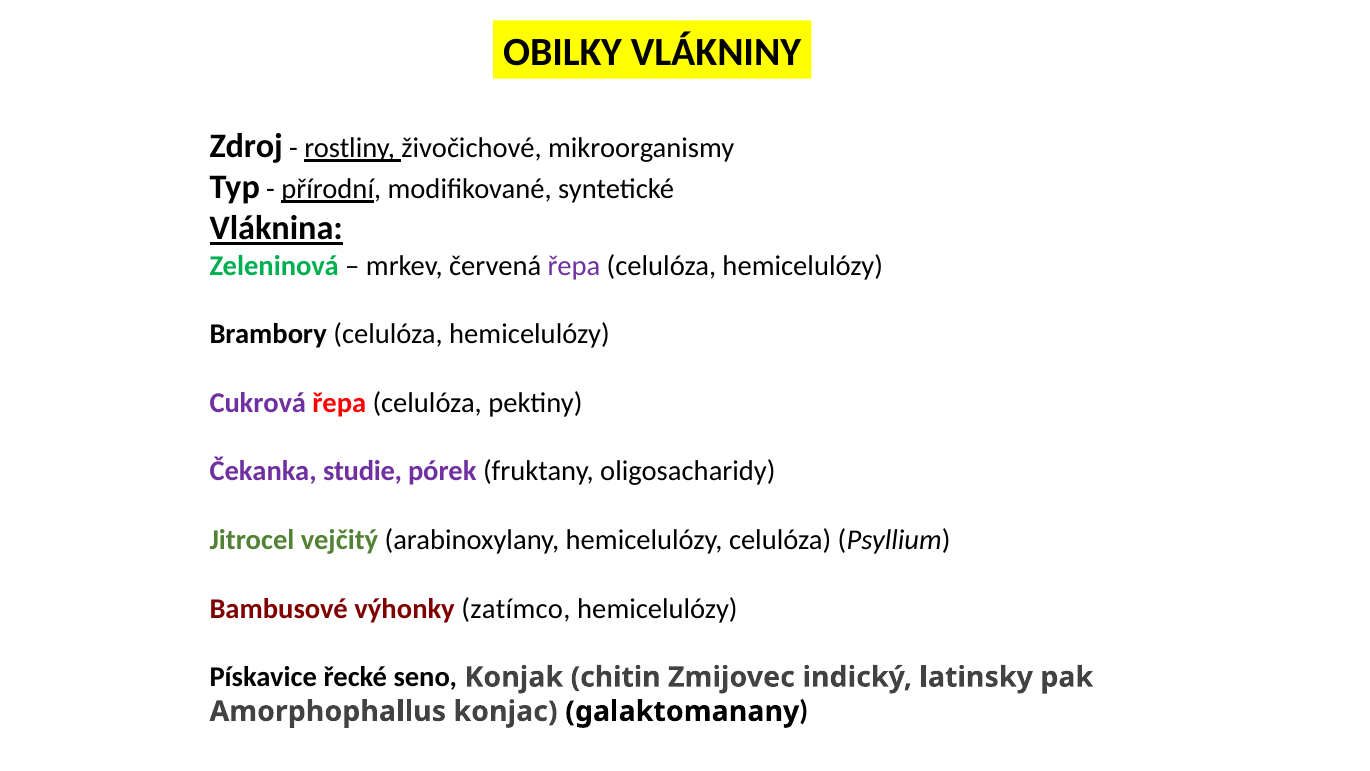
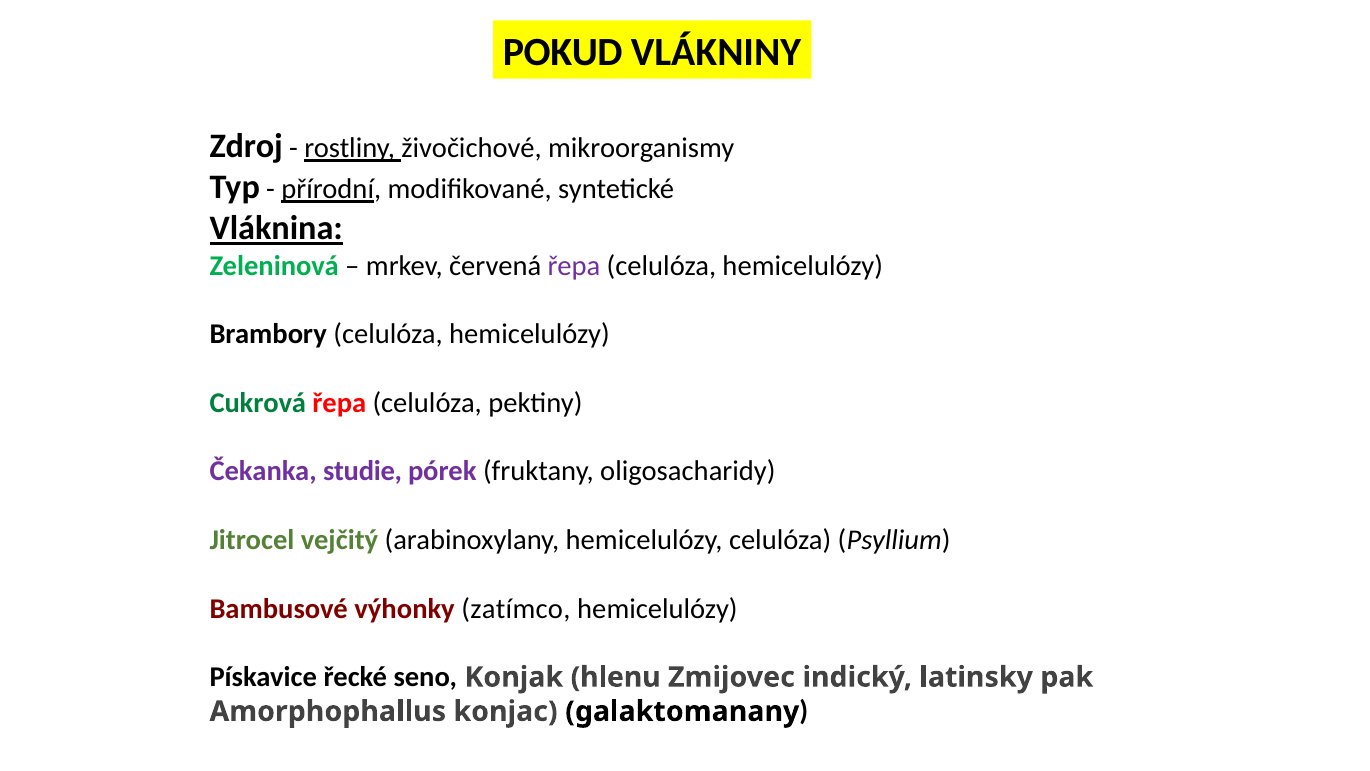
OBILKY: OBILKY -> POKUD (563, 52)
Cukrová colour: purple -> green (258, 403)
chitin: chitin -> hlenu (616, 677)
